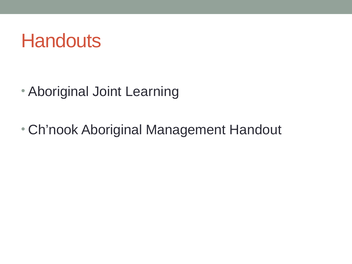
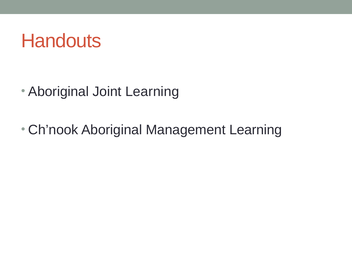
Management Handout: Handout -> Learning (256, 130)
